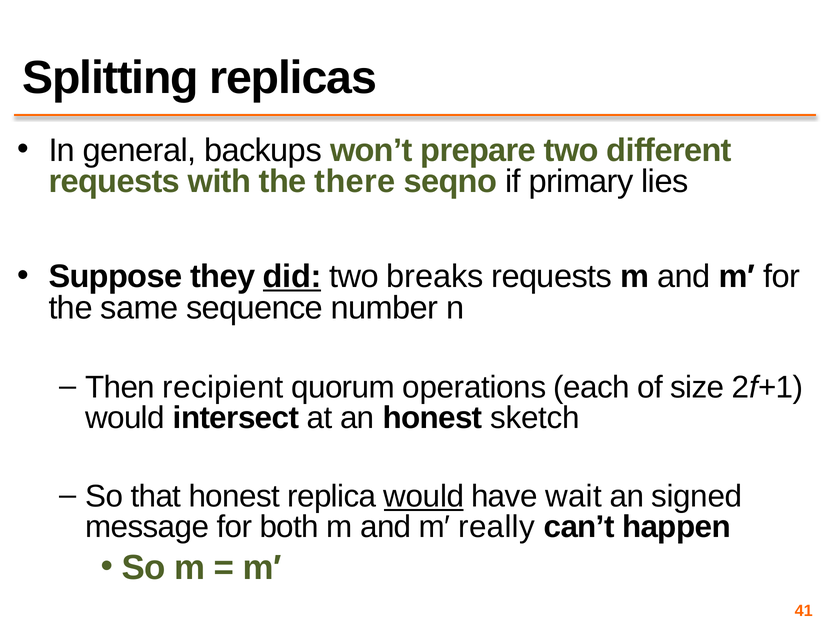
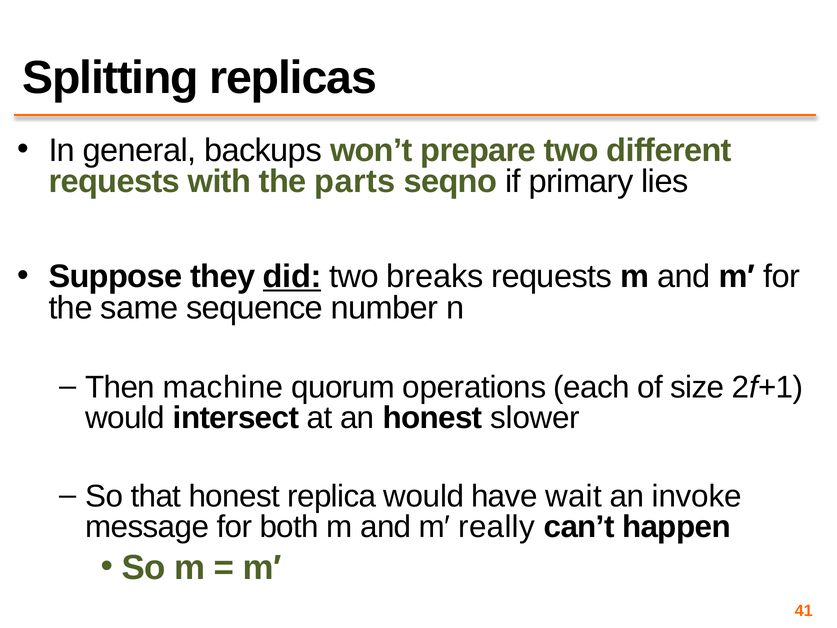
there: there -> parts (355, 182)
recipient: recipient -> machine (223, 387)
sketch: sketch -> slower (535, 417)
would underline: present -> none (424, 496)
signed: signed -> invoke (697, 496)
